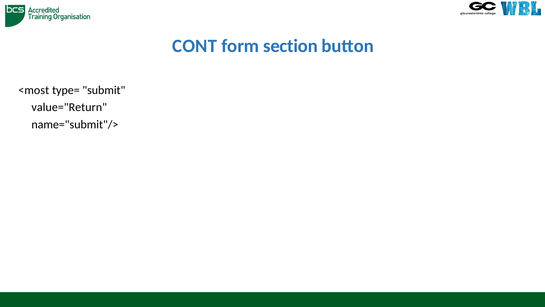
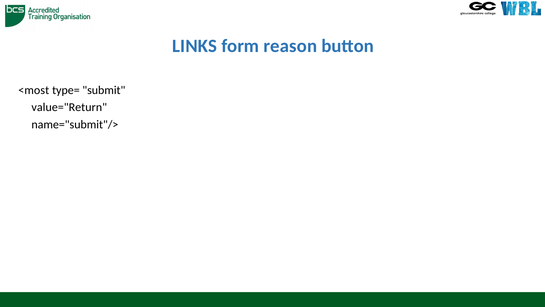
CONT: CONT -> LINKS (195, 46)
section: section -> reason (290, 46)
